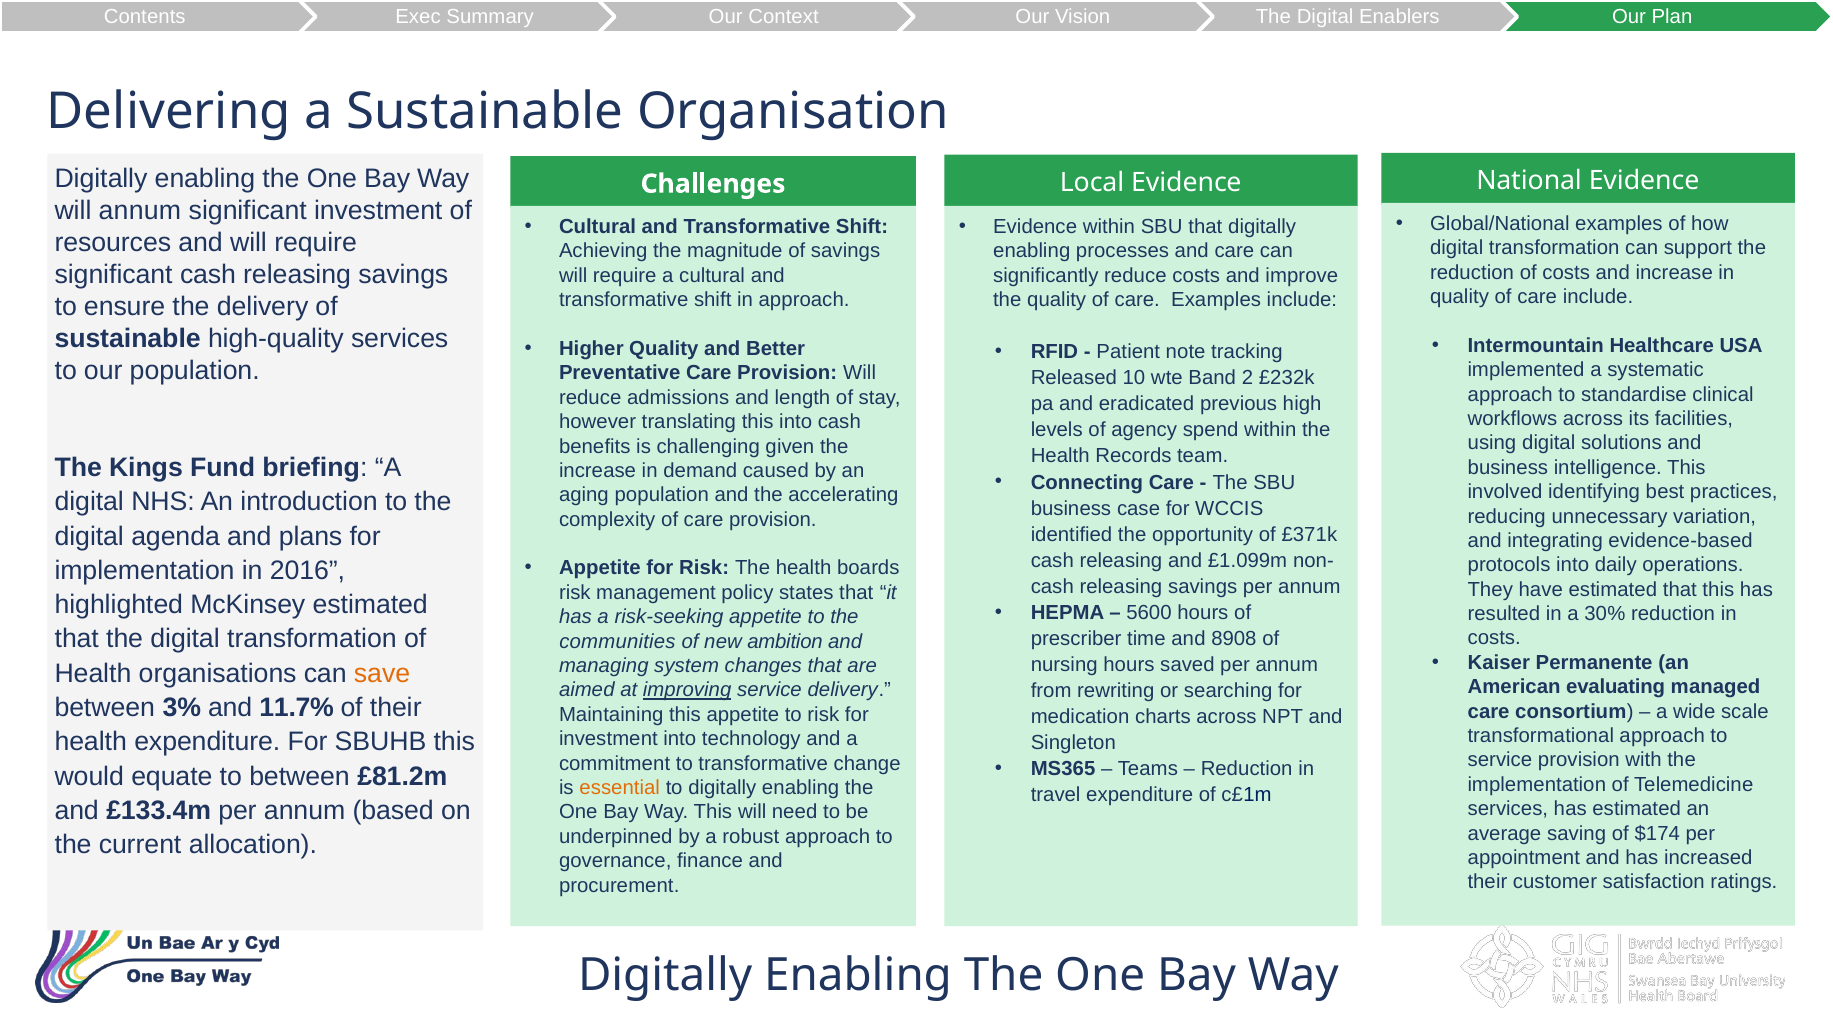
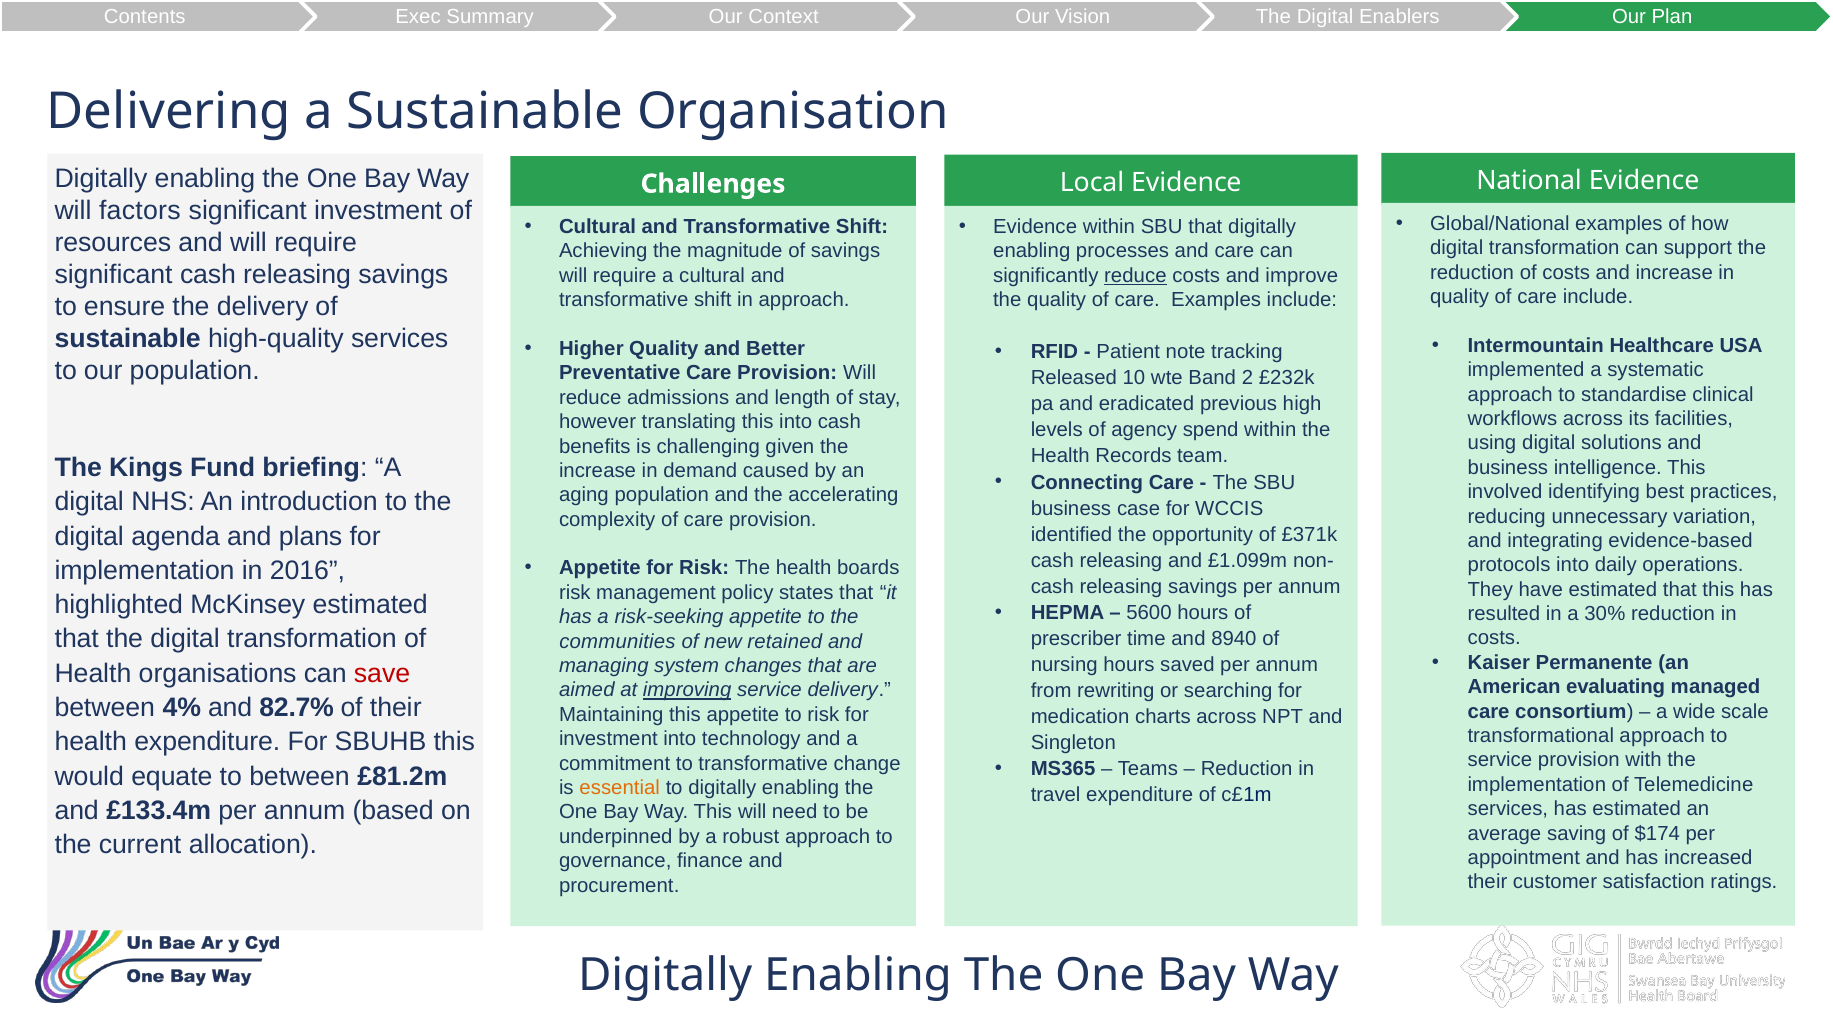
will annum: annum -> factors (140, 211)
reduce underline: none -> present (1135, 276)
8908: 8908 -> 8940 (1234, 639)
ambition: ambition -> retained (785, 641)
save colour: orange -> red (382, 674)
3%: 3% -> 4% (182, 708)
11.7%: 11.7% -> 82.7% (297, 708)
